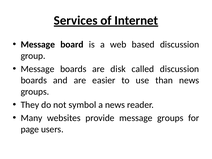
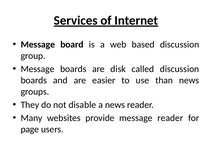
symbol: symbol -> disable (82, 105)
message groups: groups -> reader (170, 118)
